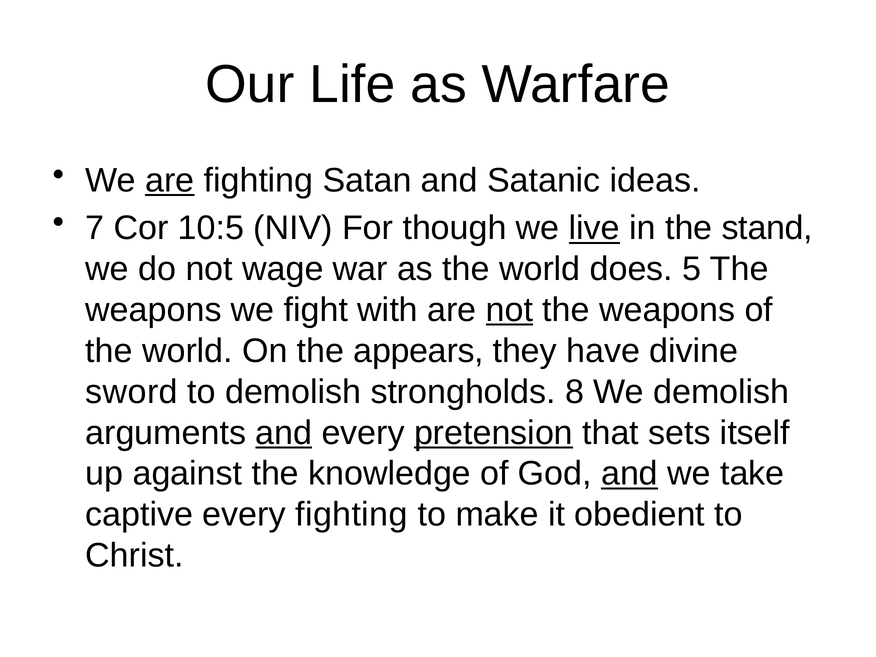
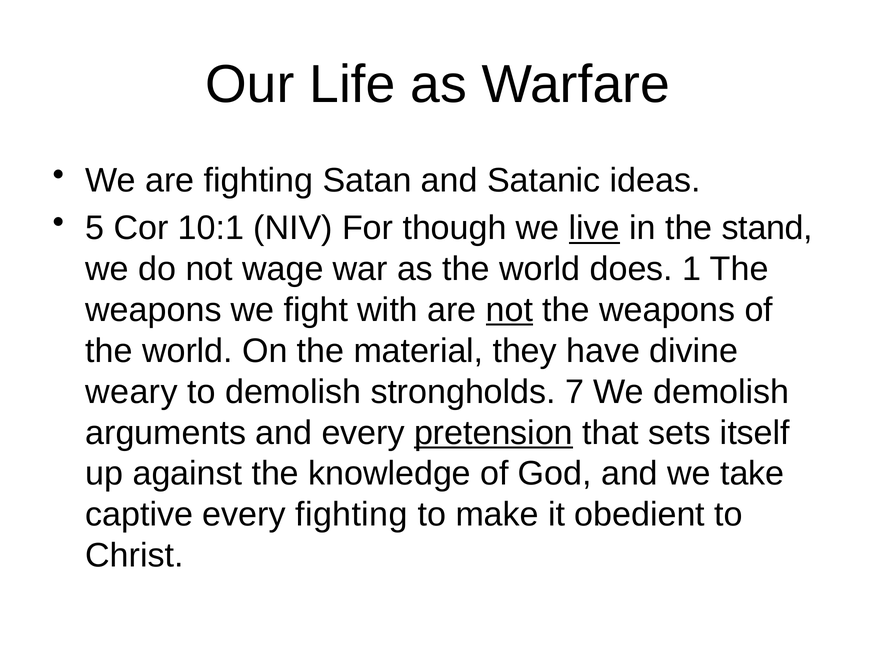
are underline: present -> none (170, 181)
7: 7 -> 5 (95, 228)
10:5: 10:5 -> 10:1 (211, 228)
5: 5 -> 1 (692, 269)
appears: appears -> material (418, 351)
sword: sword -> weary (132, 392)
8: 8 -> 7 (575, 392)
and underline: present -> none (284, 433)
and underline: present -> none (629, 474)
